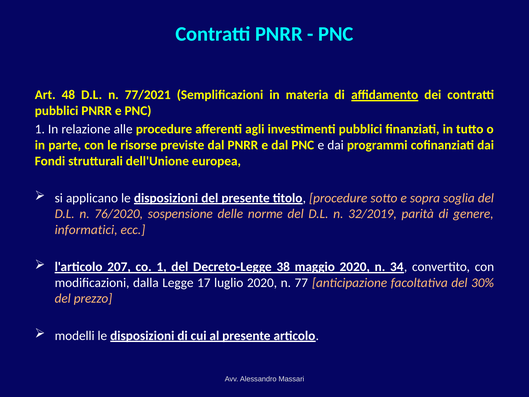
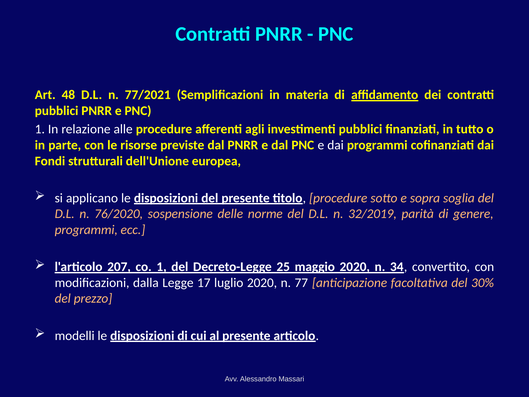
informatici: informatici -> programmi (86, 230)
38: 38 -> 25 (283, 267)
